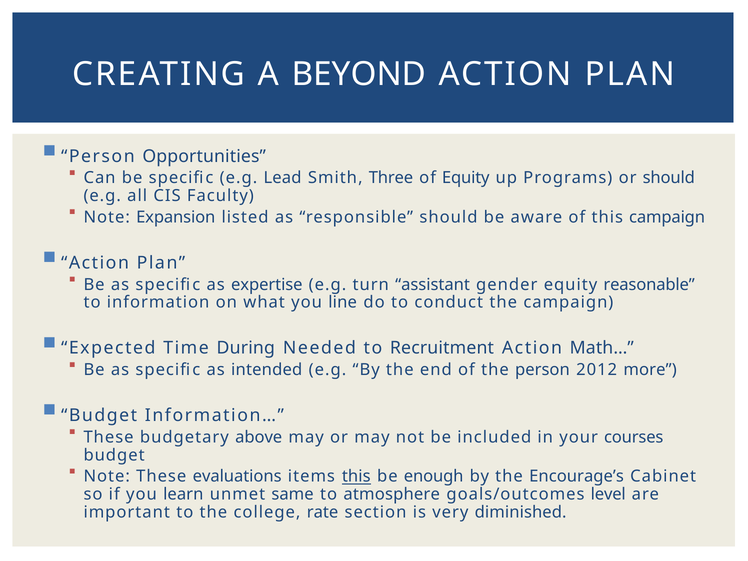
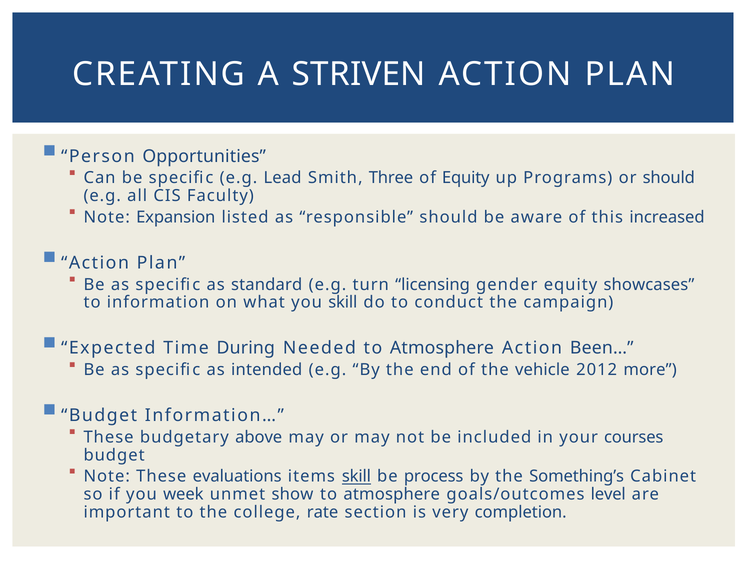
BEYOND: BEYOND -> STRIVEN (359, 75)
this campaign: campaign -> increased (667, 217)
expertise: expertise -> standard (267, 285)
assistant: assistant -> licensing (433, 285)
reasonable: reasonable -> showcases (649, 285)
you line: line -> skill (343, 302)
Needed to Recruitment: Recruitment -> Atmosphere (442, 348)
Math…: Math… -> Been… (602, 348)
the person: person -> vehicle (542, 370)
items this: this -> skill (356, 476)
enough: enough -> process (434, 476)
Encourage’s: Encourage’s -> Something’s (577, 476)
learn: learn -> week (183, 494)
same: same -> show (292, 494)
diminished: diminished -> completion (521, 512)
